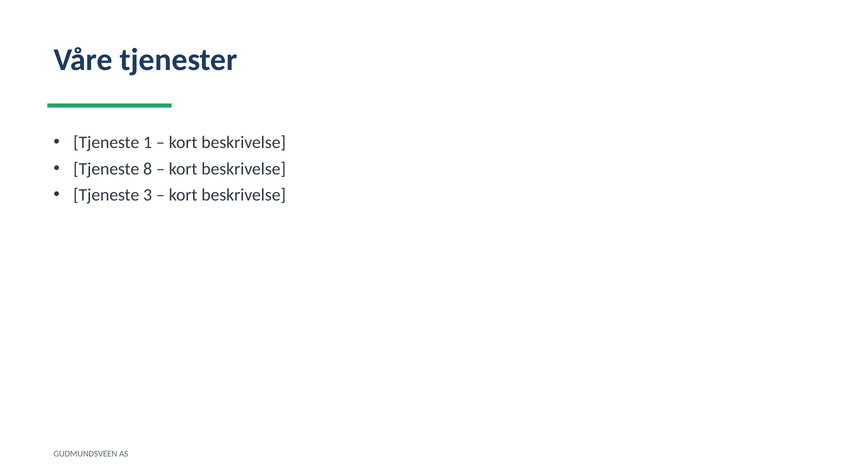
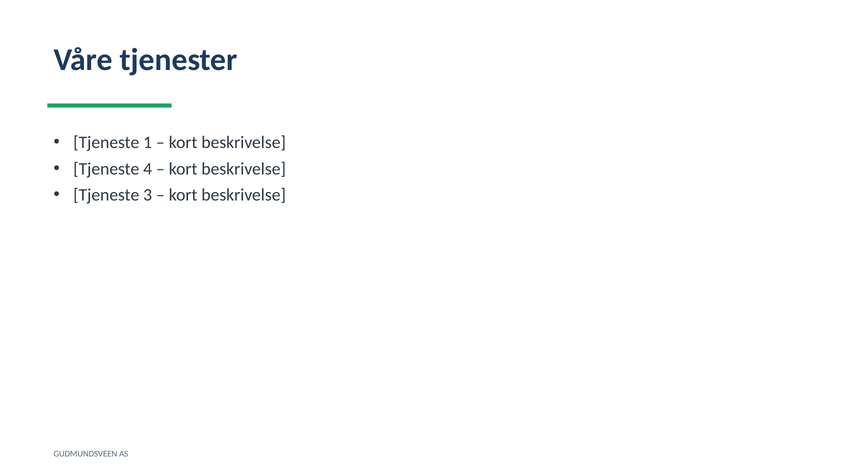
8: 8 -> 4 (148, 169)
